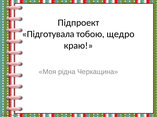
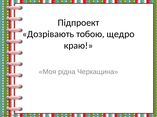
Підготувала: Підготувала -> Дозрівають (48, 34)
